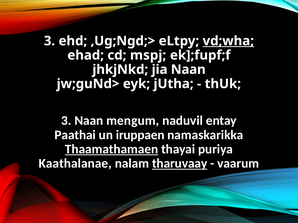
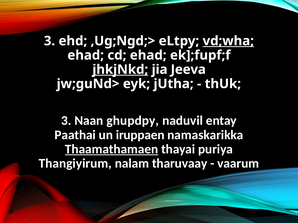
cd mspj: mspj -> ehad (148, 55)
jhkjNkd underline: none -> present (120, 70)
jia Naan: Naan -> Jeeva (188, 70)
mengum: mengum -> ghupdpy (133, 121)
Kaathalanae: Kaathalanae -> Thangiyirum (75, 164)
tharuvaay underline: present -> none (180, 164)
